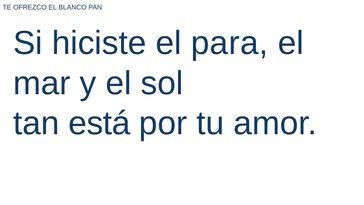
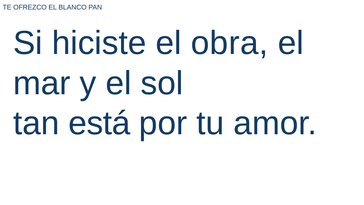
para: para -> obra (229, 43)
